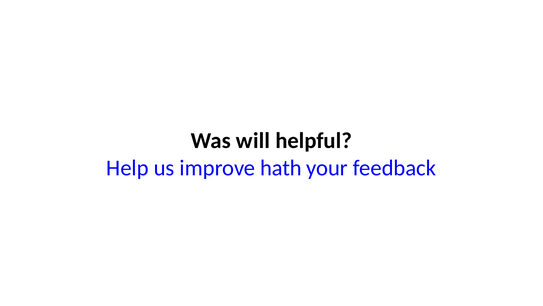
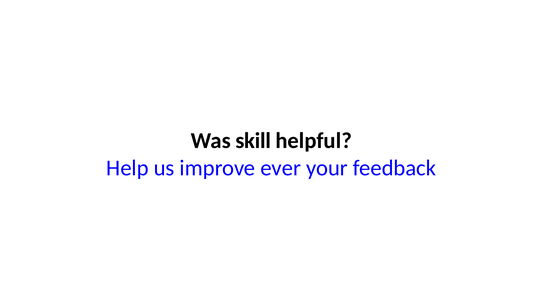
will: will -> skill (253, 140)
hath: hath -> ever (281, 168)
